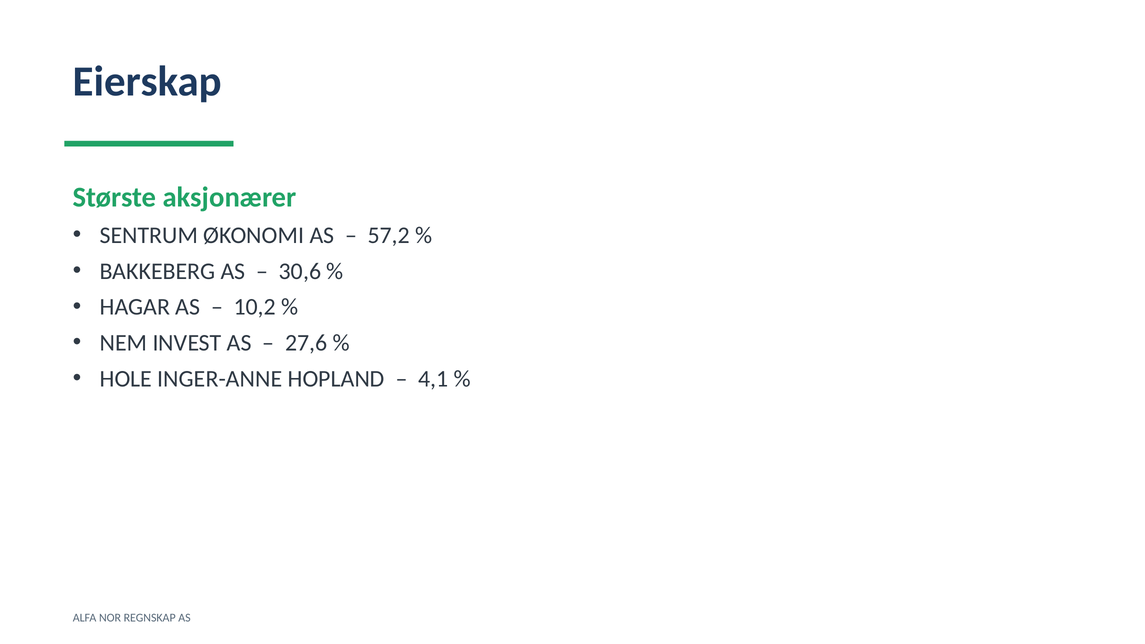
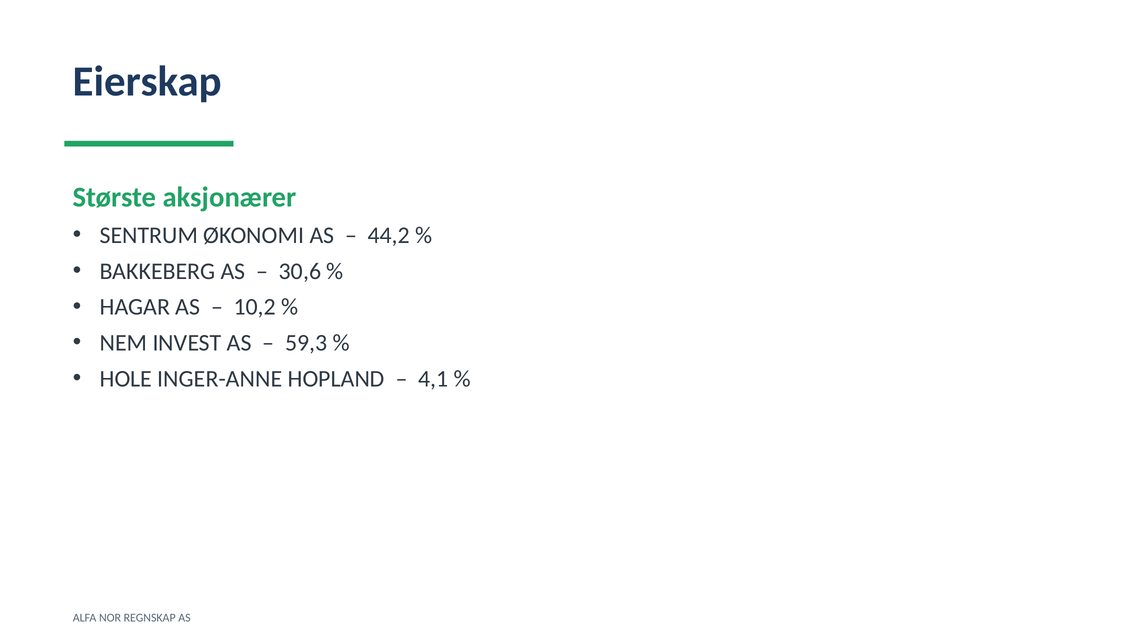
57,2: 57,2 -> 44,2 (389, 235)
27,6: 27,6 -> 59,3 (306, 343)
